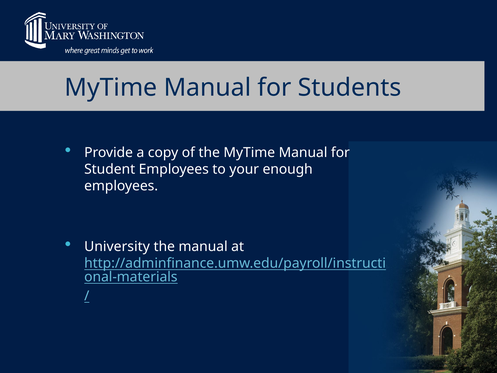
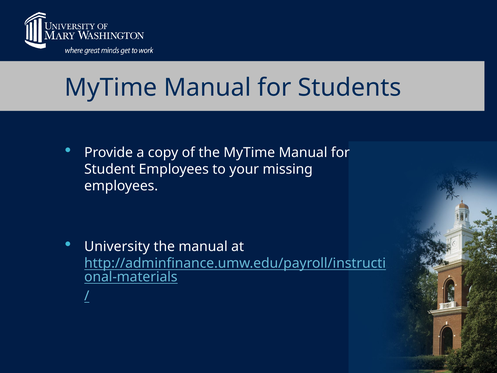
enough: enough -> missing (288, 169)
